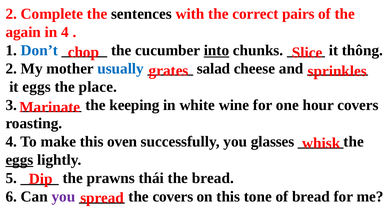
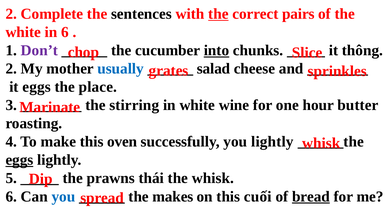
the underline: none -> present (218, 14)
again: again -> white (23, 32)
in 4: 4 -> 6 (65, 32)
Don’t colour: blue -> purple (39, 51)
keeping: keeping -> stirring (134, 105)
hour covers: covers -> butter (358, 105)
you glasses: glasses -> lightly (272, 142)
the bread: bread -> whisk (213, 179)
you colour: purple -> blue (63, 197)
the covers: covers -> makes (173, 197)
tone: tone -> cuối (258, 197)
bread underline: none -> present (311, 197)
